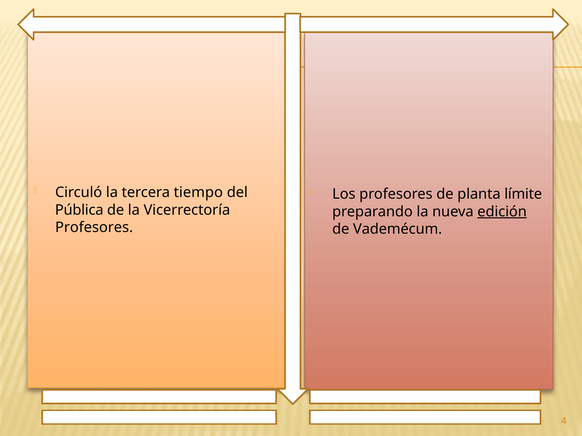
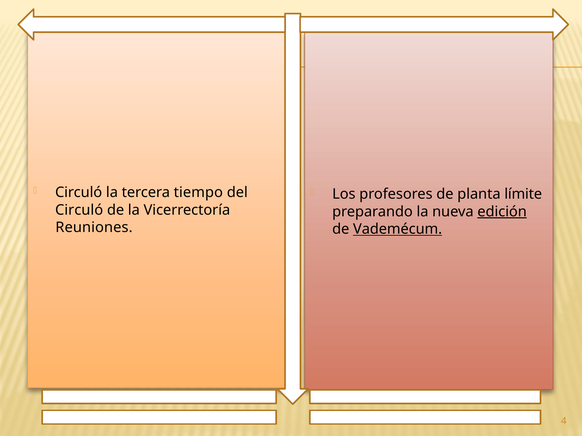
Pública: Pública -> Circuló (79, 210)
Profesores: Profesores -> Reuniones (94, 228)
Vademécum underline: none -> present (398, 229)
